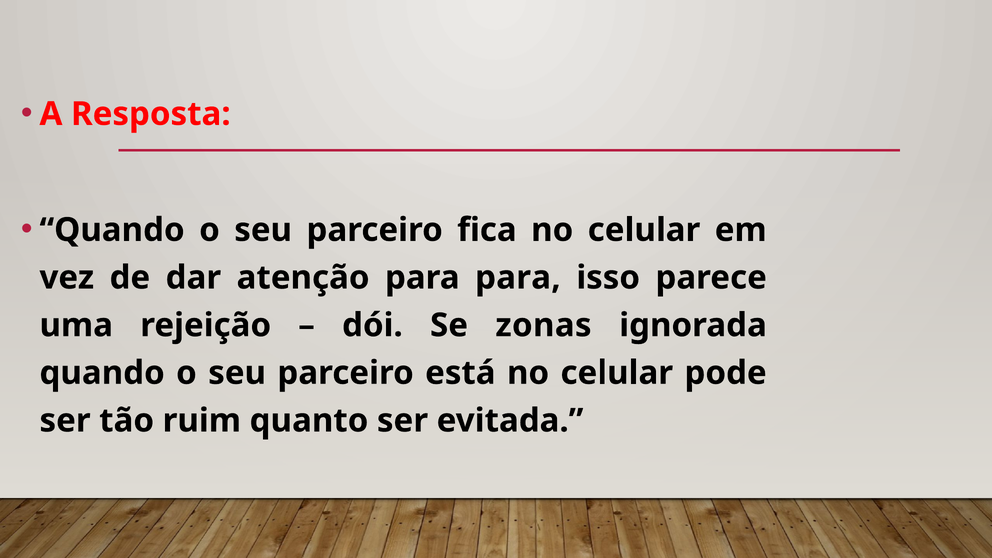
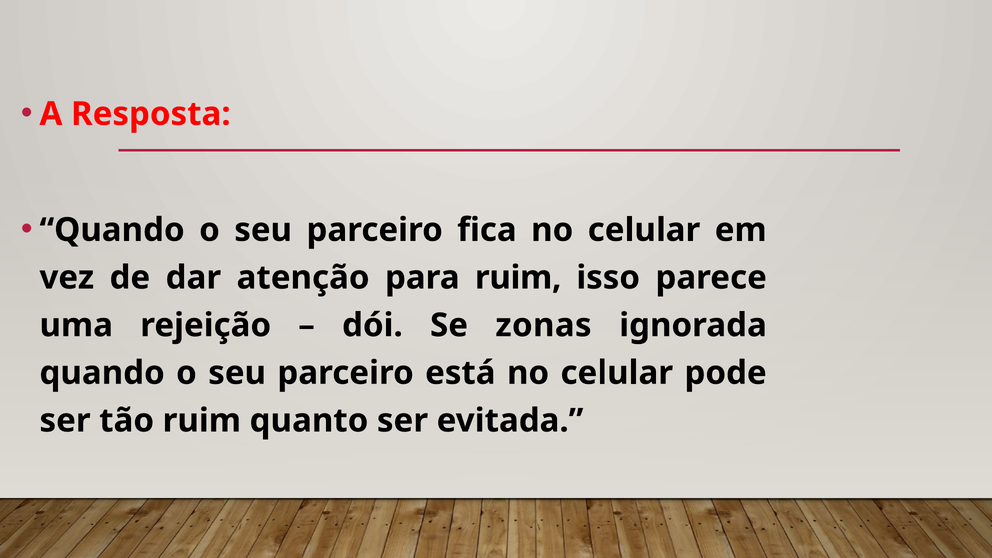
para para: para -> ruim (518, 278)
